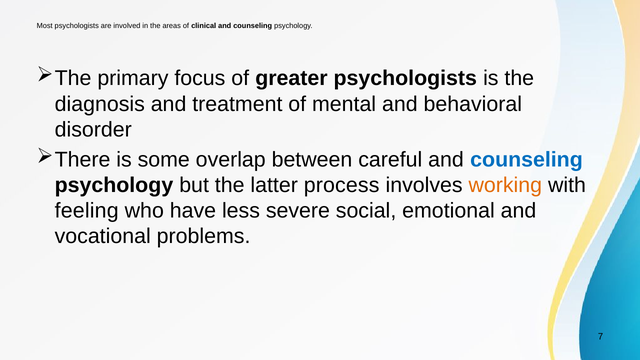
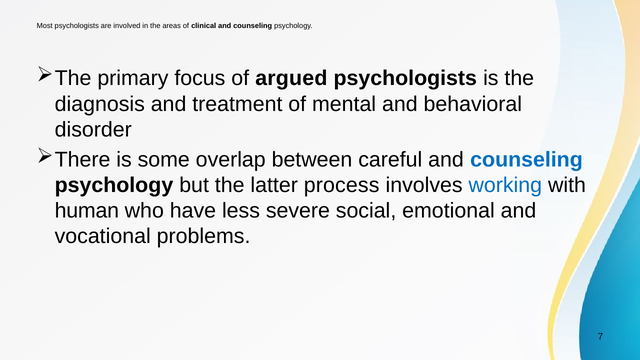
greater: greater -> argued (291, 78)
working colour: orange -> blue (505, 185)
feeling: feeling -> human (87, 211)
